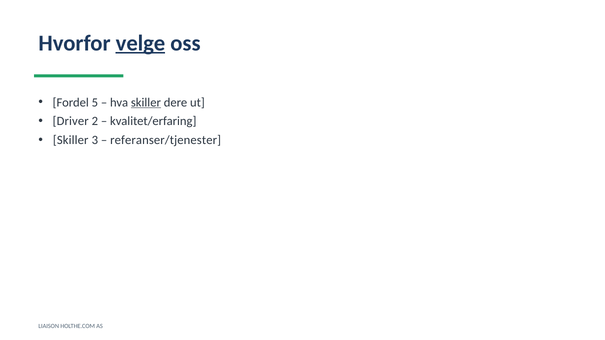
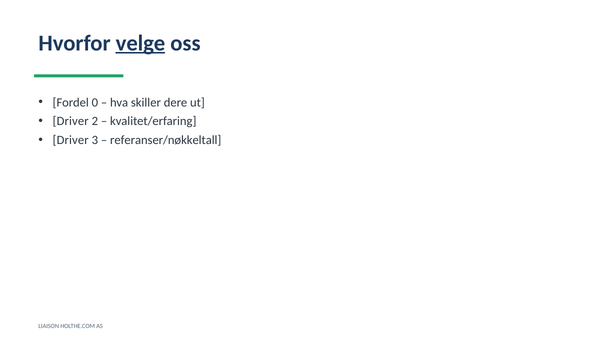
5: 5 -> 0 (95, 102)
skiller underline: present -> none (146, 102)
Skiller: Skiller -> Driver (71, 140)
referanser/tjenester: referanser/tjenester -> referanser/nøkkeltall (166, 140)
